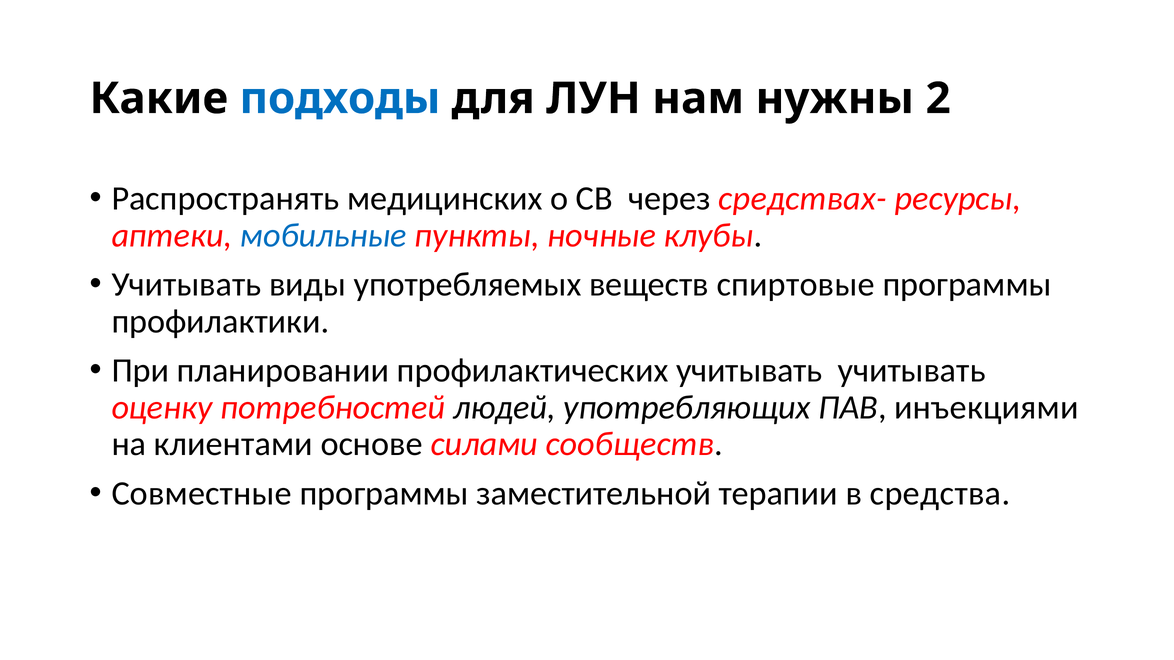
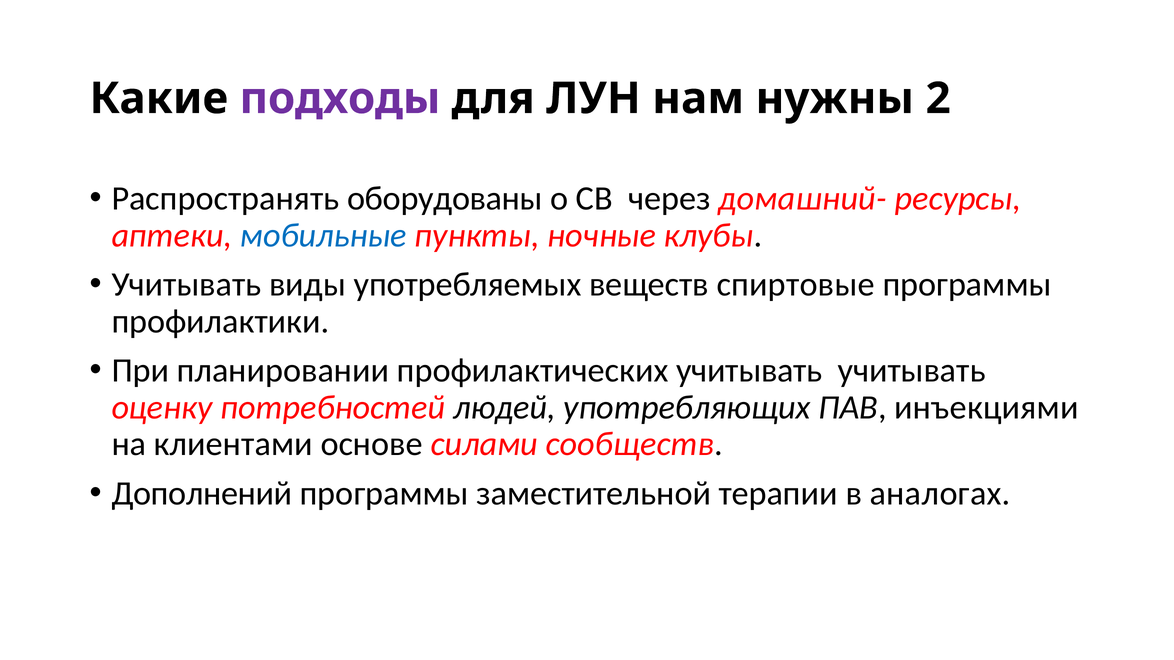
подходы colour: blue -> purple (340, 99)
медицинских: медицинских -> оборудованы (445, 198)
средствах-: средствах- -> домашний- (803, 198)
Совместные: Совместные -> Дополнений (202, 494)
средства: средства -> аналогах (940, 494)
